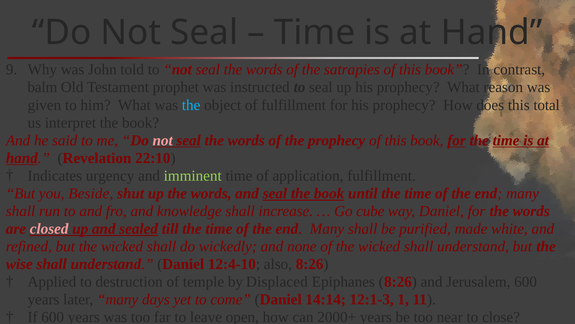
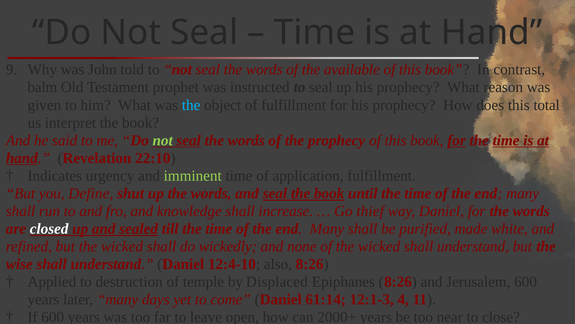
satrapies: satrapies -> available (352, 69)
not colour: pink -> light green (163, 140)
Beside: Beside -> Define (91, 193)
cube: cube -> thief (370, 211)
closed colour: pink -> white (49, 228)
14:14: 14:14 -> 61:14 (326, 299)
1: 1 -> 4 (403, 299)
